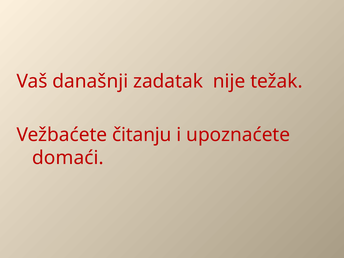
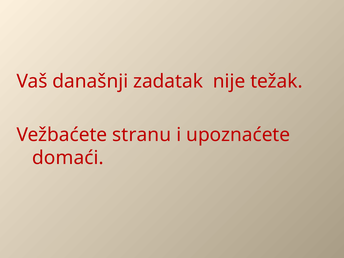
čitanju: čitanju -> stranu (142, 135)
